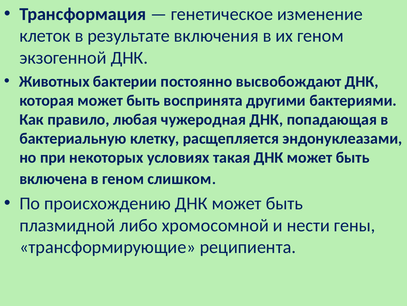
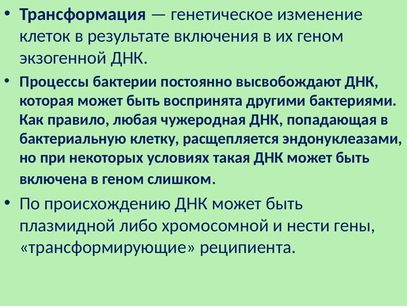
Животных: Животных -> Процессы (54, 81)
